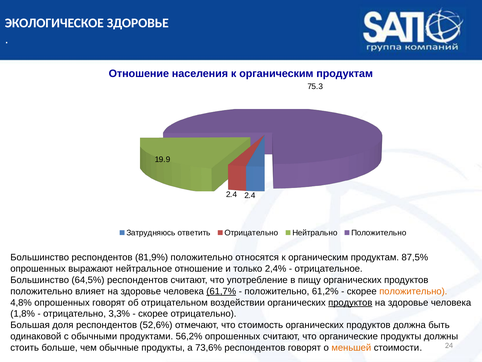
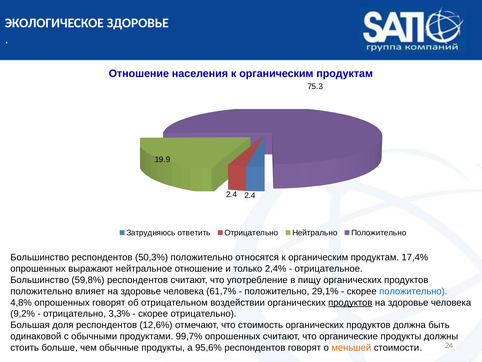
81,9%: 81,9% -> 50,3% (152, 257)
87,5%: 87,5% -> 17,4% (415, 257)
64,5%: 64,5% -> 59,8% (88, 280)
61,7% underline: present -> none (221, 291)
61,2%: 61,2% -> 29,1% (325, 291)
положительно colour: orange -> blue (413, 291)
1,8%: 1,8% -> 9,2% (23, 313)
52,6%: 52,6% -> 12,6% (156, 325)
56,2%: 56,2% -> 99,7% (189, 336)
73,6%: 73,6% -> 95,6% (208, 347)
